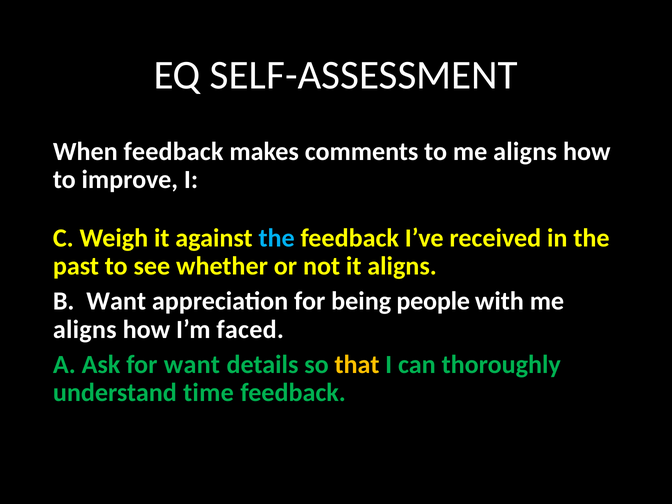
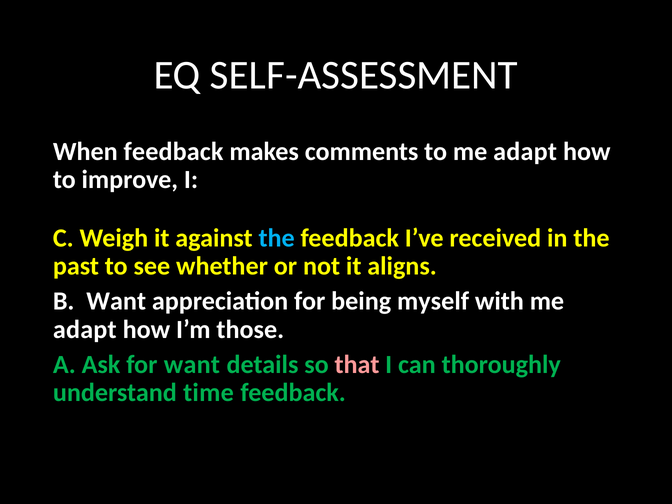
to me aligns: aligns -> adapt (525, 151)
people: people -> myself (433, 301)
aligns: aligns -> adapt (85, 329)
faced: faced -> those (250, 329)
that colour: yellow -> pink (357, 365)
